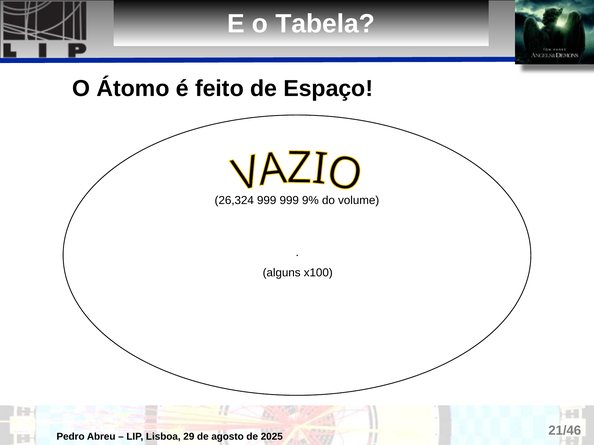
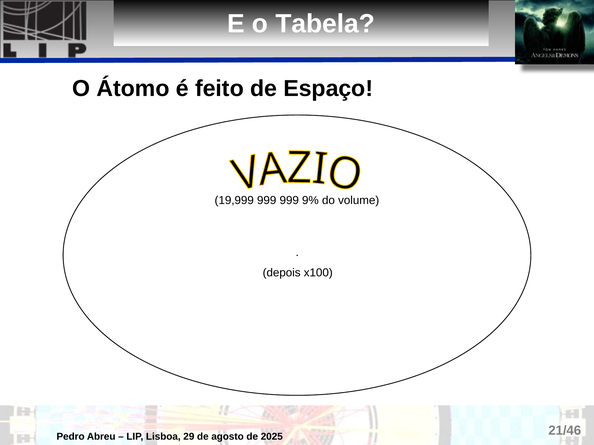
26,324: 26,324 -> 19,999 (234, 201)
alguns: alguns -> depois (282, 273)
